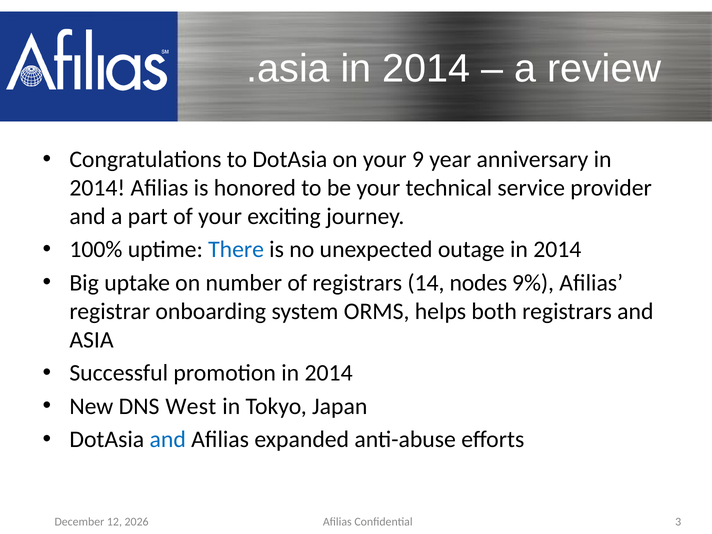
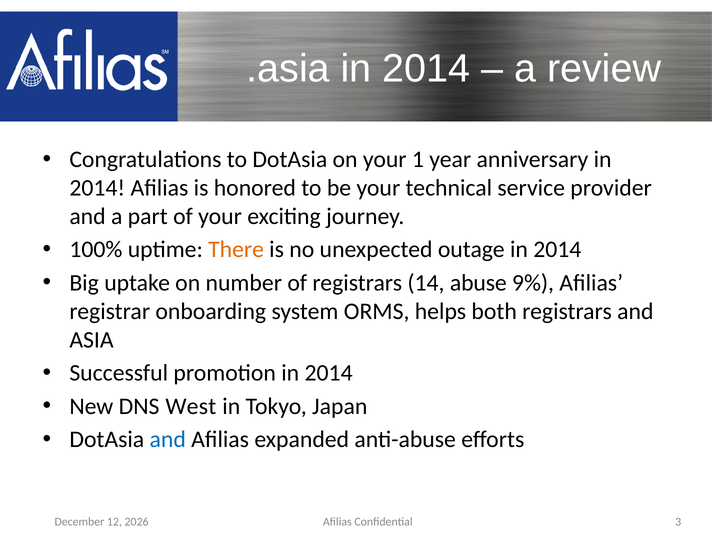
9: 9 -> 1 (418, 159)
There colour: blue -> orange (236, 250)
nodes: nodes -> abuse (478, 283)
